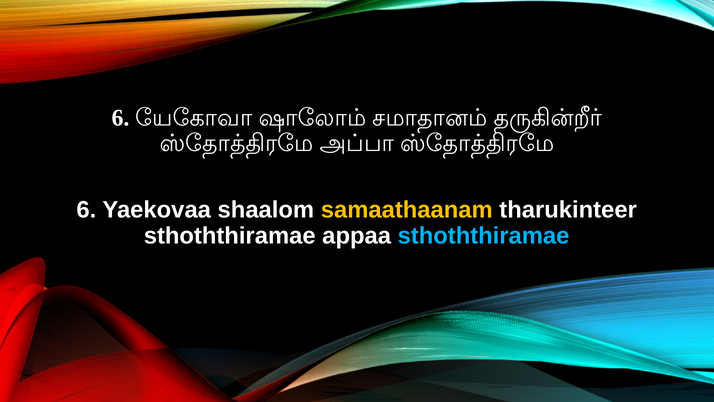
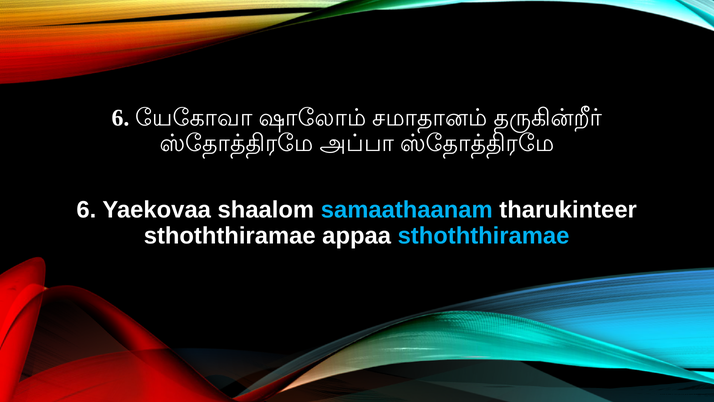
samaathaanam colour: yellow -> light blue (407, 210)
